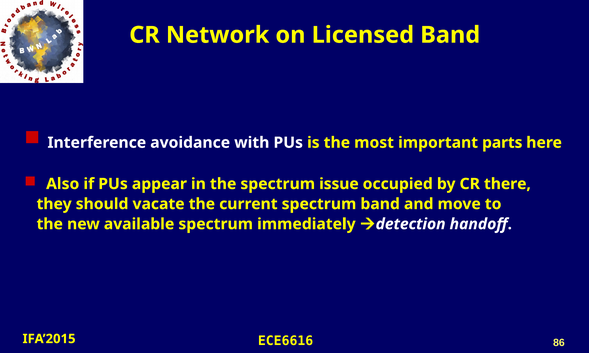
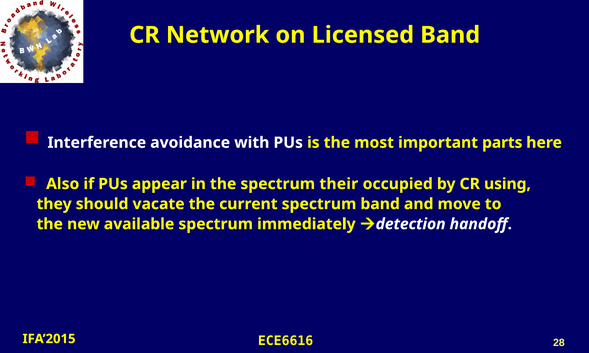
issue: issue -> their (339, 184)
there: there -> using (507, 184)
86: 86 -> 28 (559, 343)
